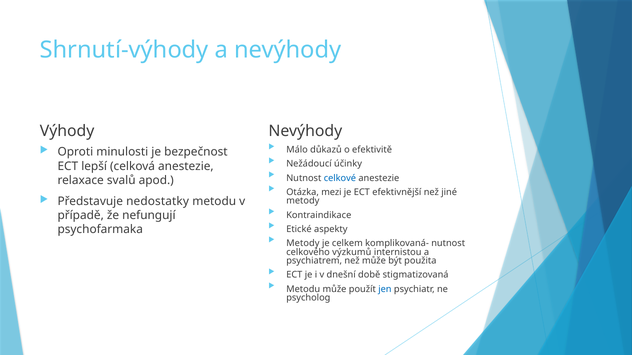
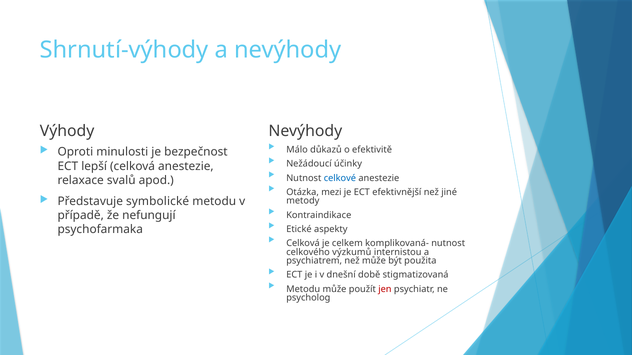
nedostatky: nedostatky -> symbolické (158, 201)
Metody: Metody -> Celková (303, 244)
jen colour: blue -> red (385, 289)
